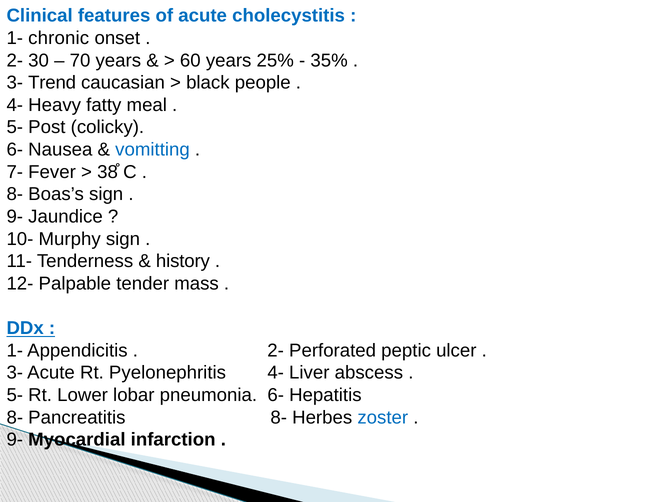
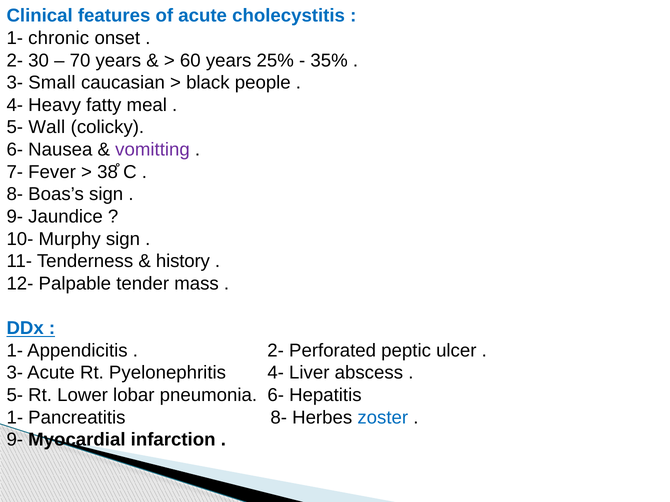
Trend: Trend -> Small (52, 83)
Post: Post -> Wall (47, 127)
vomitting colour: blue -> purple (153, 150)
8-: 8- -> 1- (15, 418)
